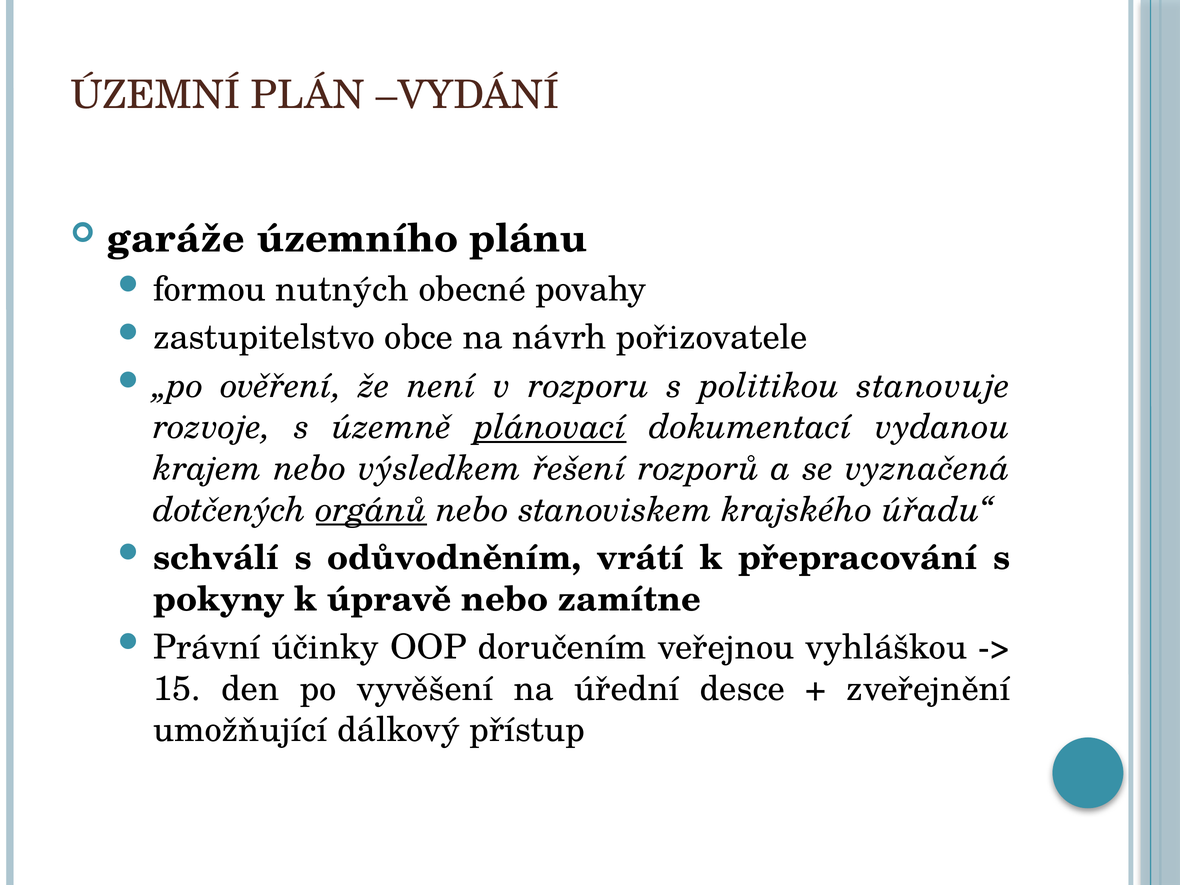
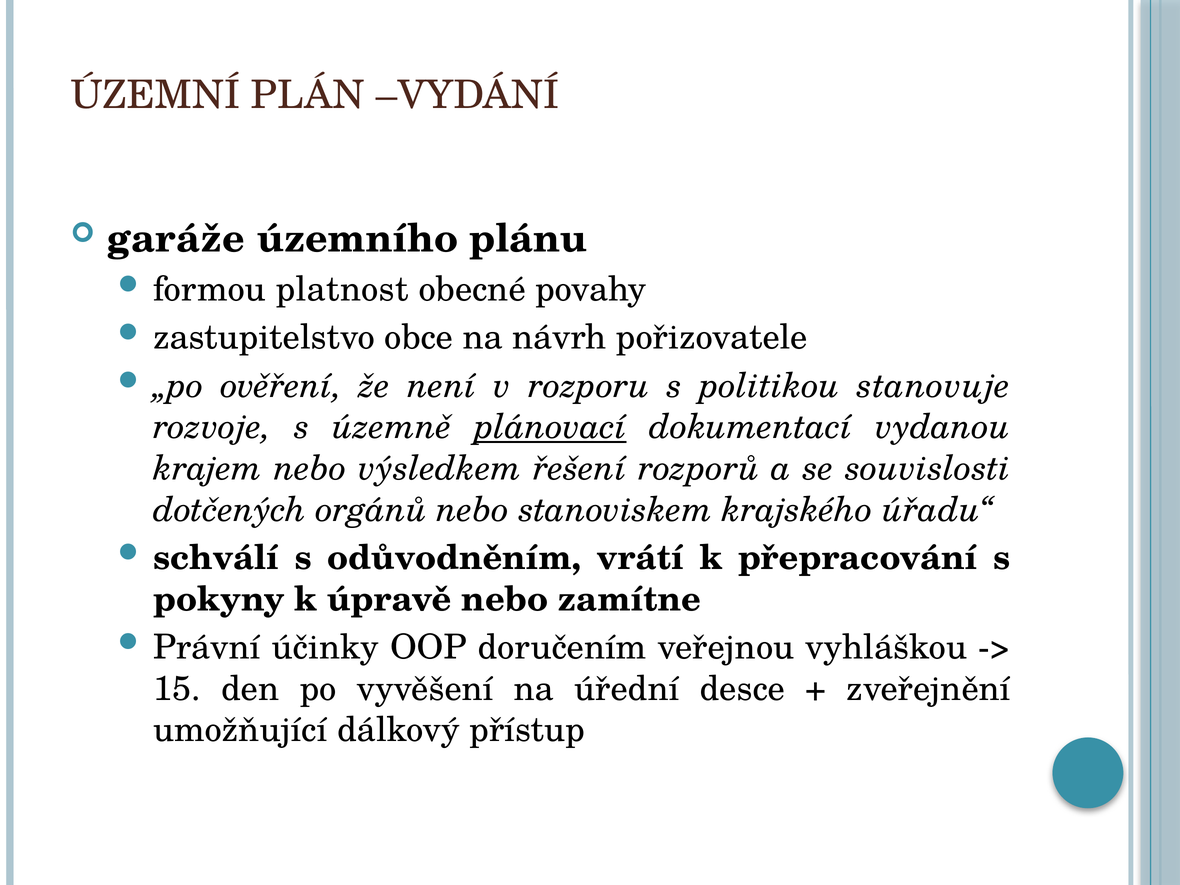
nutných: nutných -> platnost (342, 289)
vyznačená: vyznačená -> souvislosti (928, 468)
orgánů underline: present -> none (372, 510)
